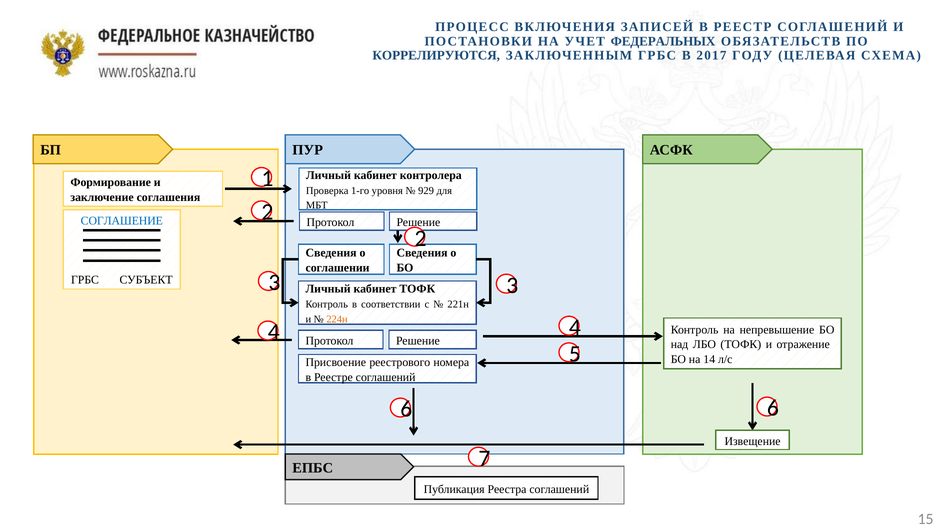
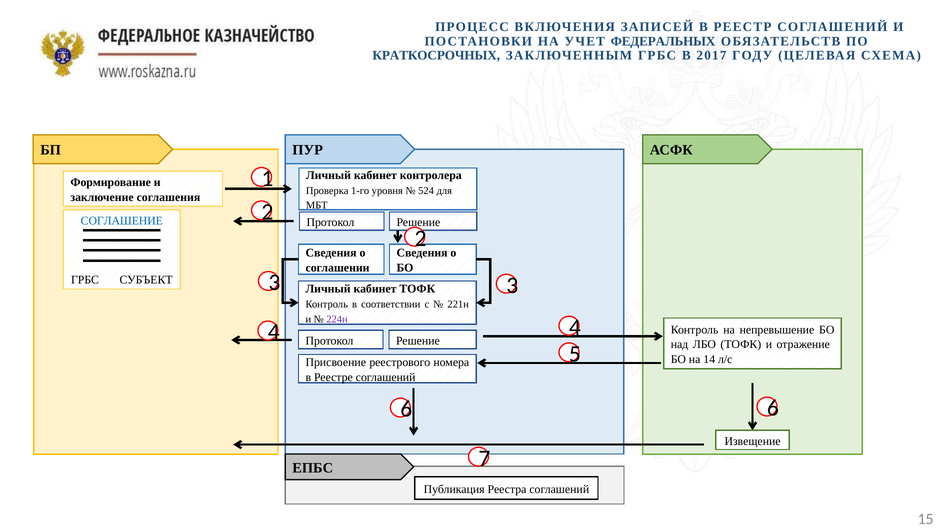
КОРРЕЛИРУЮТСЯ: КОРРЕЛИРУЮТСЯ -> КРАТКОСРОЧНЫХ (436, 55)
929: 929 -> 524 (426, 190)
224н colour: orange -> purple (337, 319)
